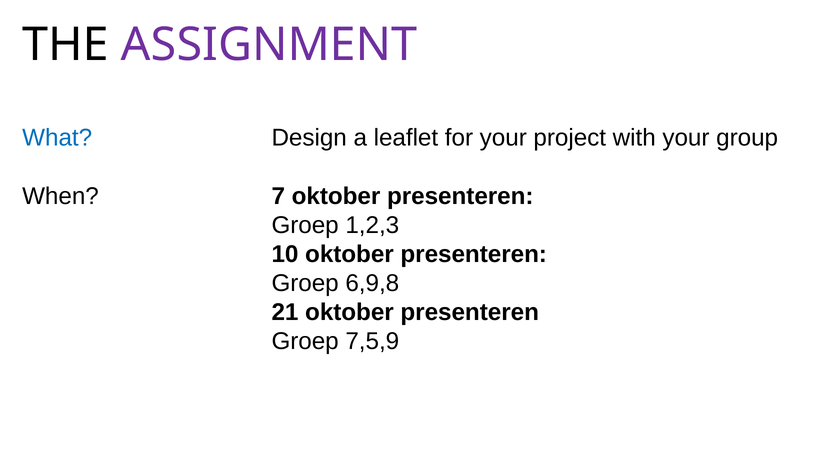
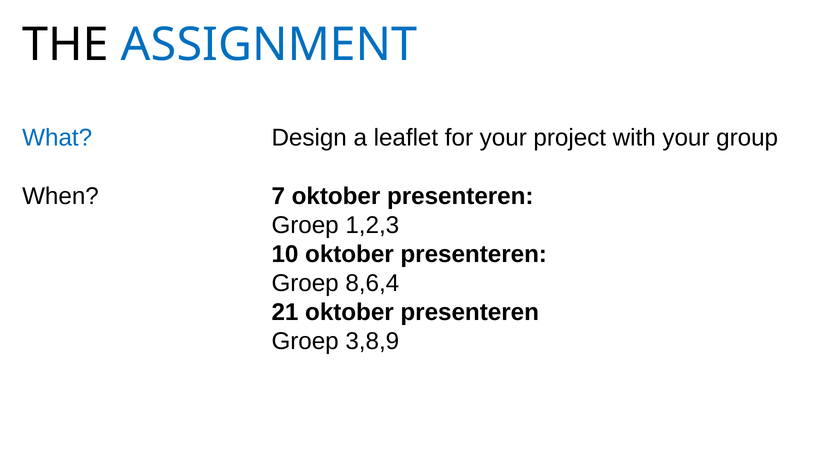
ASSIGNMENT colour: purple -> blue (269, 45)
6,9,8: 6,9,8 -> 8,6,4 (372, 284)
7,5,9: 7,5,9 -> 3,8,9 (372, 342)
